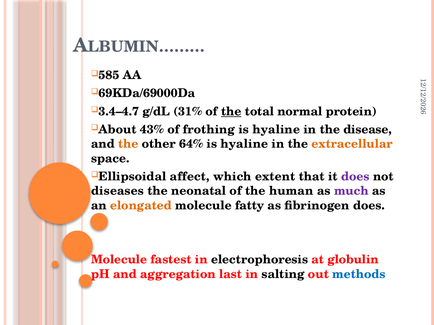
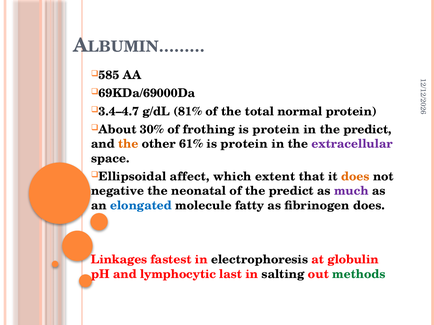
31%: 31% -> 81% (188, 112)
the underline: present -> none (231, 112)
43%: 43% -> 30% (152, 130)
hyaline: hyaline -> protein (276, 130)
in the disease: disease -> predict (368, 130)
64%: 64% -> 61% (191, 144)
hyaline: hyaline -> protein (244, 144)
extracellular colour: orange -> purple (352, 144)
does colour: purple -> orange (355, 177)
diseases: diseases -> negative (118, 191)
of the human: human -> predict (291, 191)
elongated colour: orange -> blue (141, 206)
Molecule: Molecule -> Linkages (119, 260)
aggregation: aggregation -> lymphocytic (178, 275)
methods colour: blue -> green (359, 275)
